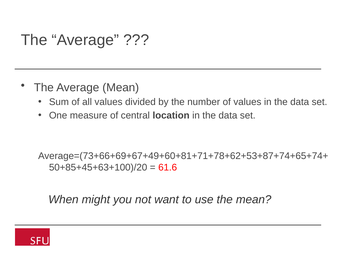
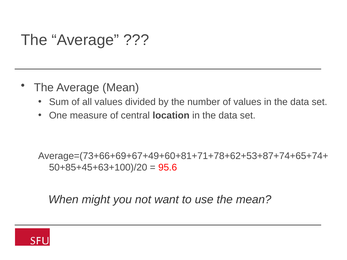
61.6: 61.6 -> 95.6 (168, 168)
